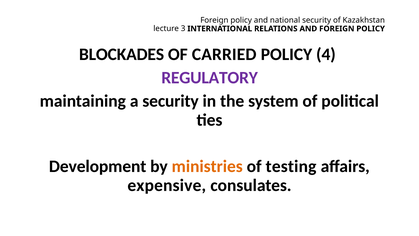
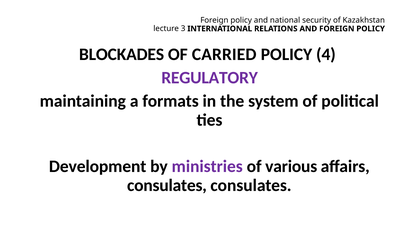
a security: security -> formats (171, 101)
ministries colour: orange -> purple (207, 166)
testing: testing -> various (291, 166)
expensive: expensive -> consulates (167, 185)
